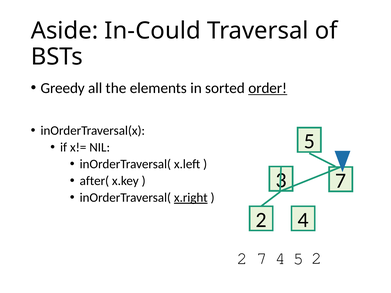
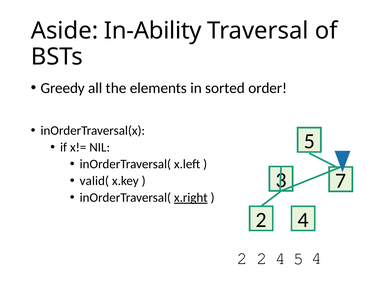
In-Could: In-Could -> In-Ability (153, 31)
order underline: present -> none (268, 88)
after(: after( -> valid( (94, 181)
7: 7 -> 2 (262, 259)
4 5 2: 2 -> 4 (316, 258)
